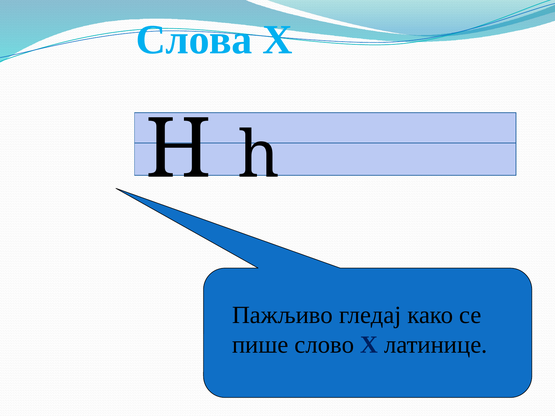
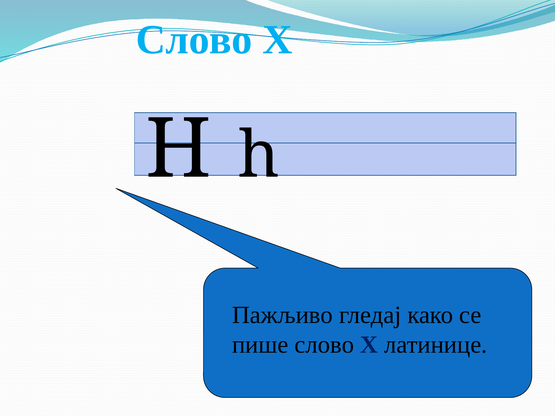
Слова: Слова -> Словo (194, 40)
